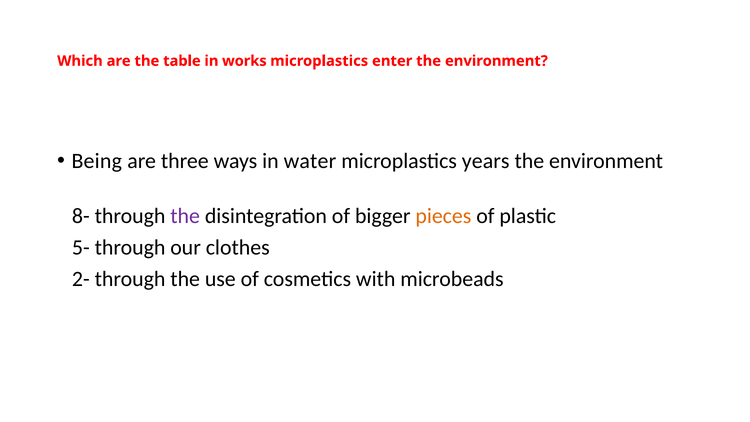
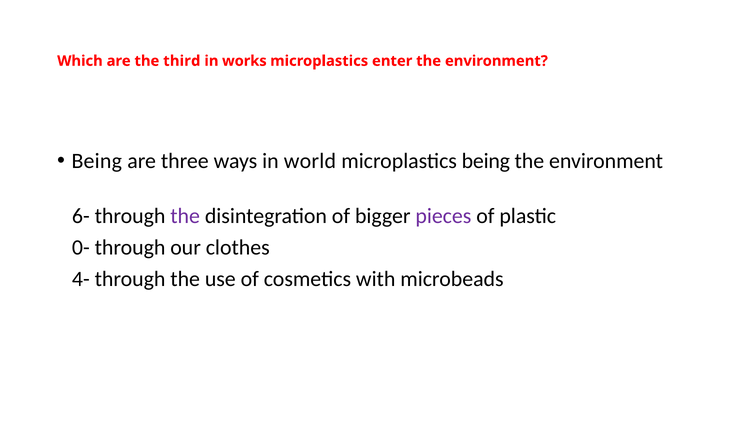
table: table -> third (182, 61)
water: water -> world (310, 161)
microplastics years: years -> being (486, 161)
8-: 8- -> 6- (81, 216)
pieces colour: orange -> purple (443, 216)
5-: 5- -> 0- (81, 247)
2-: 2- -> 4- (81, 279)
